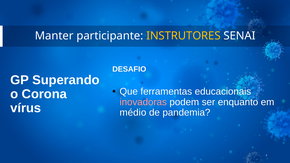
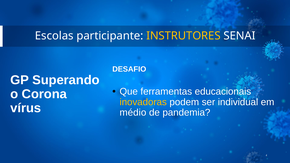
Manter: Manter -> Escolas (54, 36)
inovadoras colour: pink -> yellow (143, 102)
enquanto: enquanto -> individual (238, 102)
